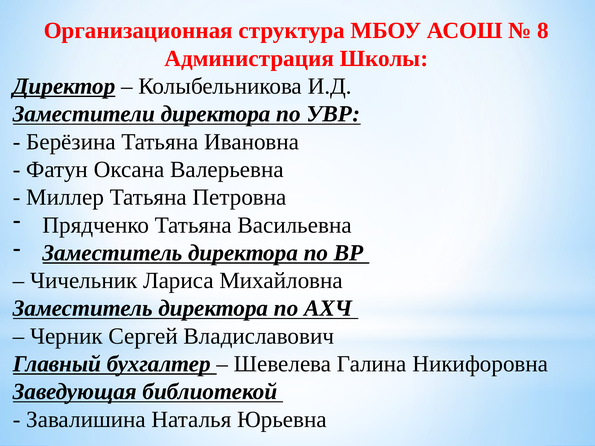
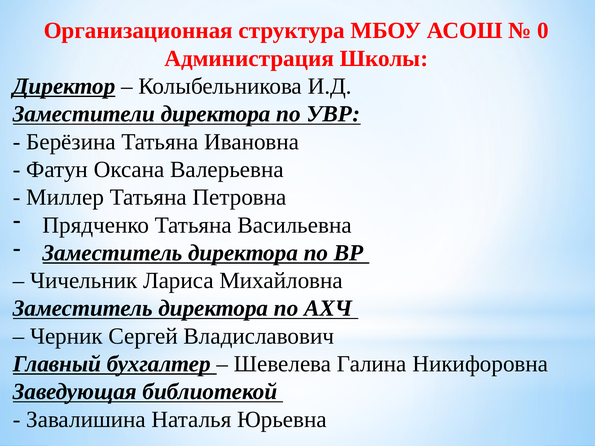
8: 8 -> 0 (543, 31)
